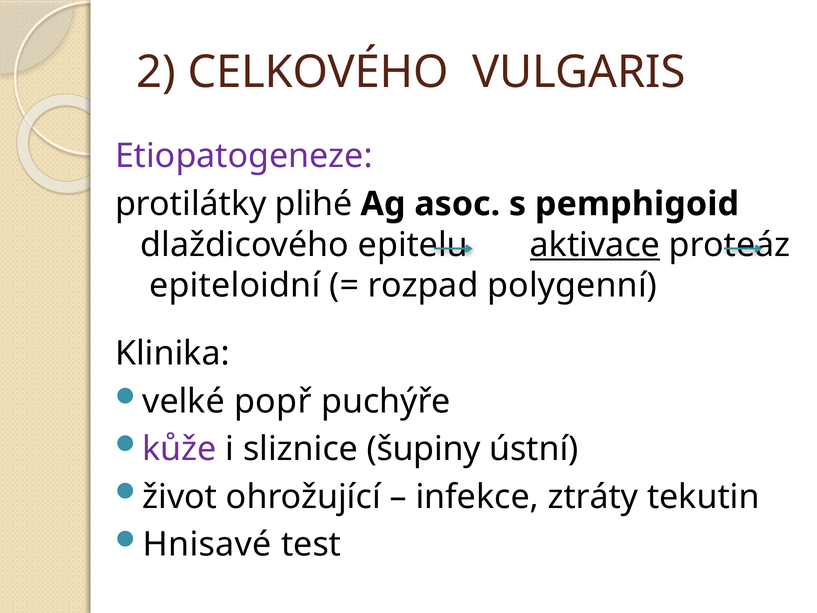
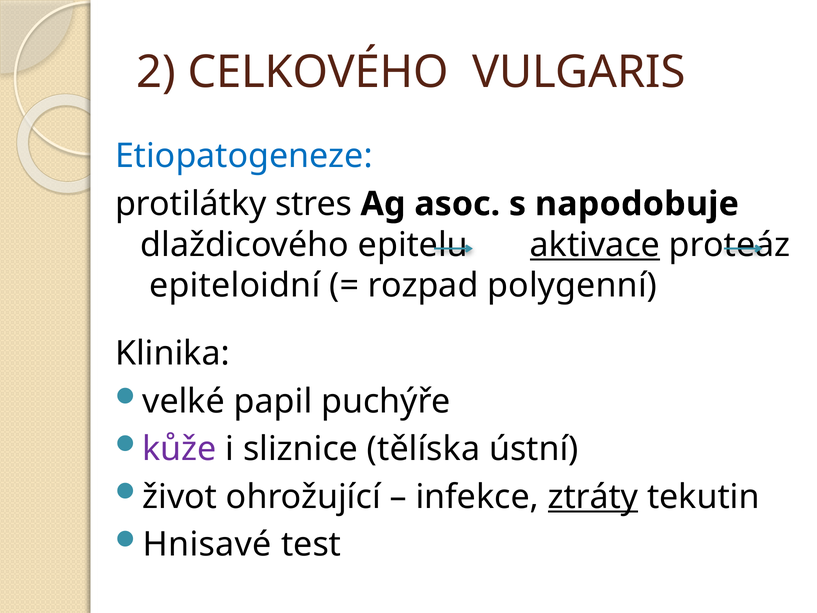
Etiopatogeneze colour: purple -> blue (244, 156)
plihé: plihé -> stres (314, 204)
pemphigoid: pemphigoid -> napodobuje (637, 204)
popř: popř -> papil (273, 401)
šupiny: šupiny -> tělíska (424, 449)
ztráty underline: none -> present (593, 497)
